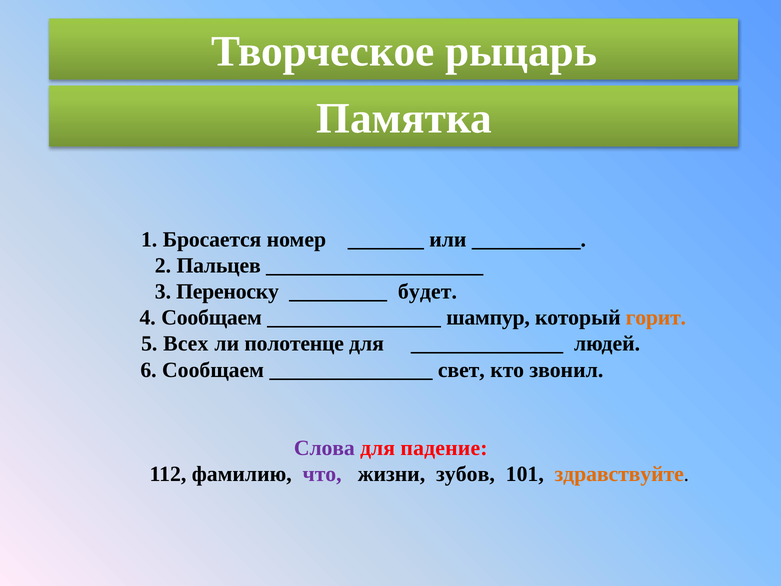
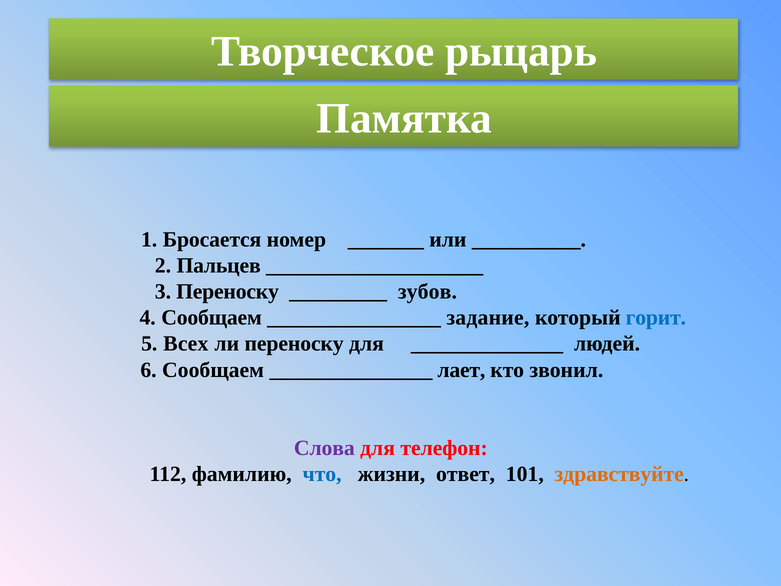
будет: будет -> зубов (427, 292)
шампур: шампур -> задание (488, 318)
горит colour: orange -> blue (656, 318)
ли полотенце: полотенце -> переноску (294, 344)
свет: свет -> лает (461, 370)
падение: падение -> телефон (444, 448)
что colour: purple -> blue (322, 474)
зубов: зубов -> ответ (466, 474)
